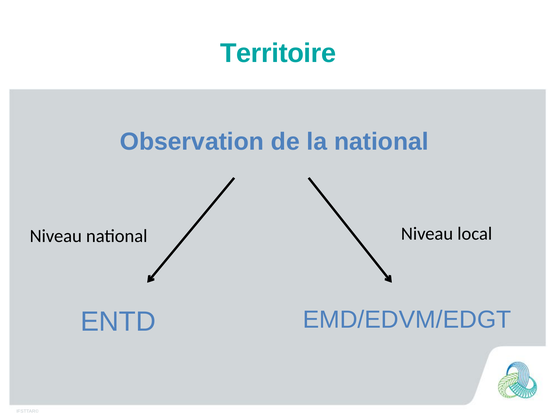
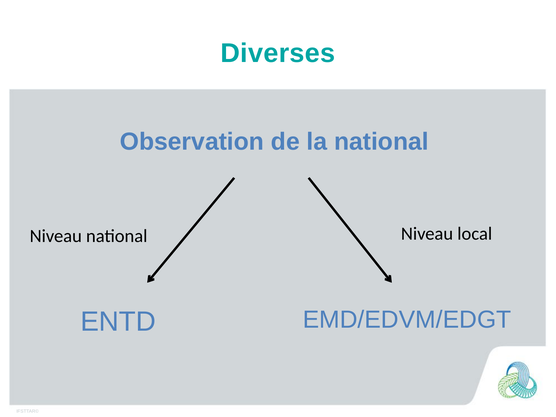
Territoire: Territoire -> Diverses (278, 53)
